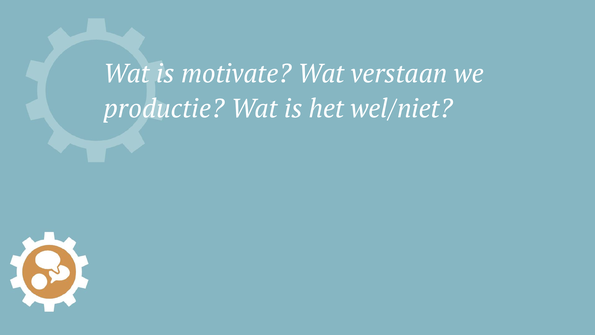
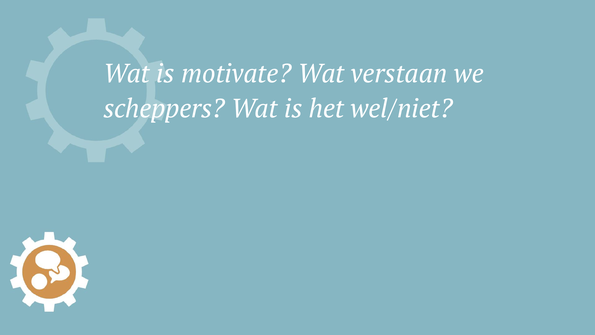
productie: productie -> scheppers (164, 109)
